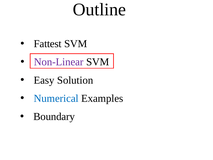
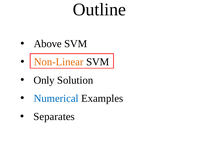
Fattest: Fattest -> Above (48, 44)
Non-Linear colour: purple -> orange (59, 62)
Easy: Easy -> Only (44, 80)
Boundary: Boundary -> Separates (54, 116)
